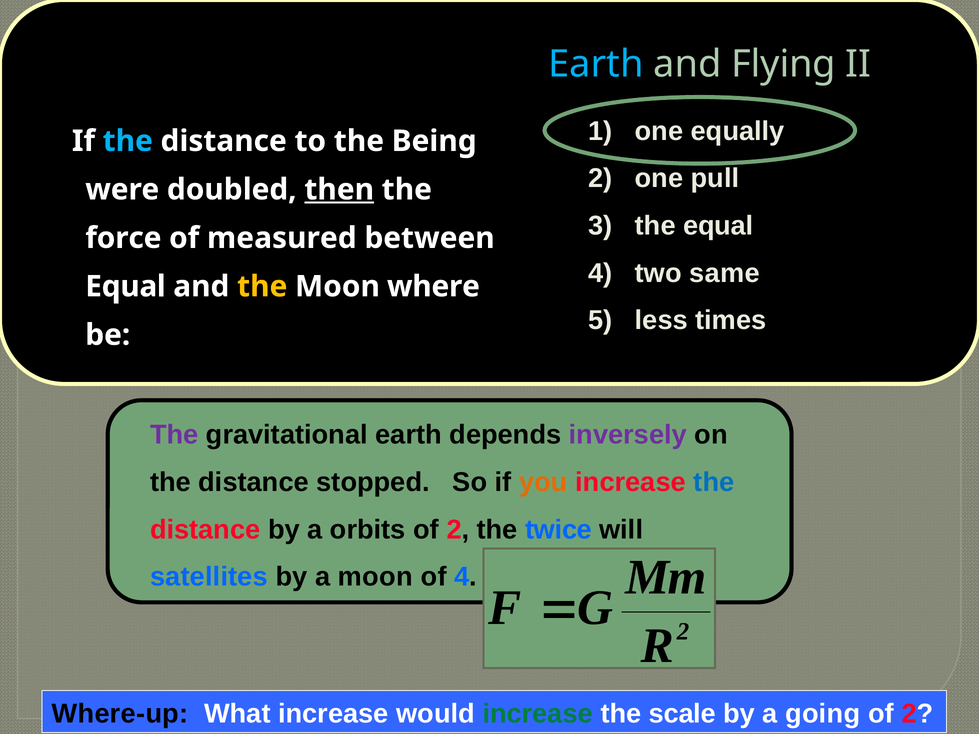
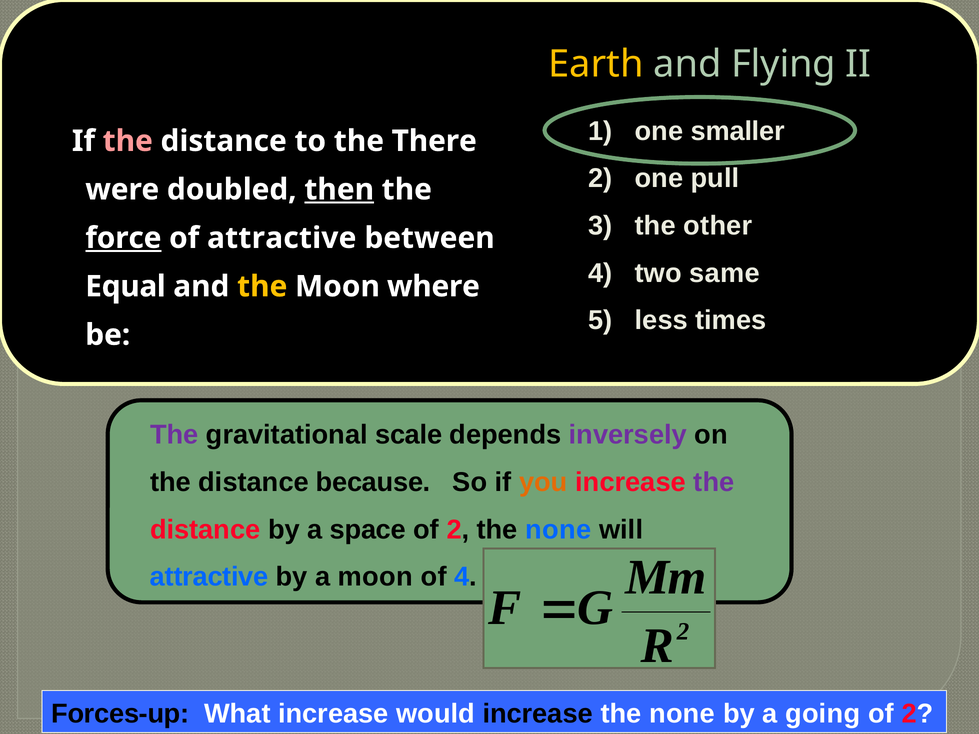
Earth colour: light blue -> yellow (596, 64)
equally: equally -> smaller (738, 131)
the colour: light blue -> pink (128, 141)
Being: Being -> There (434, 141)
the equal: equal -> other (718, 226)
force underline: none -> present (123, 238)
of measured: measured -> attractive (282, 238)
gravitational earth: earth -> scale (409, 435)
stopped: stopped -> because (373, 482)
the colour: blue -> purple (714, 482)
orbits: orbits -> space (368, 530)
2 the twice: twice -> none (558, 530)
satellites: satellites -> attractive (209, 577)
Where-up: Where-up -> Forces-up (120, 714)
increase colour: green -> black (538, 714)
scale: scale -> none (682, 714)
